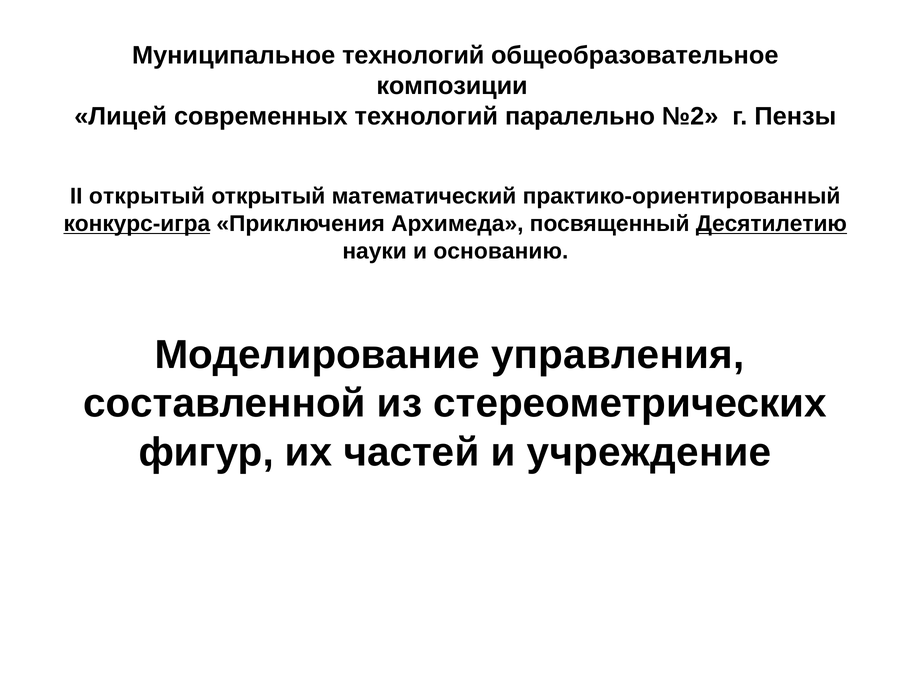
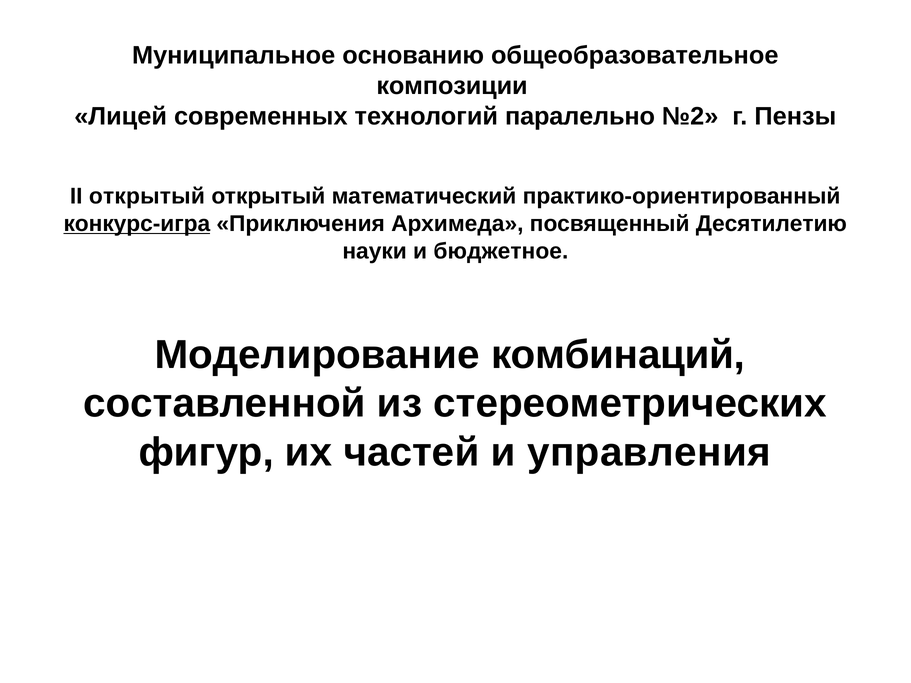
Муниципальное технологий: технологий -> основанию (413, 56)
Десятилетию underline: present -> none (771, 224)
основанию: основанию -> бюджетное (501, 251)
управления: управления -> комбинаций (618, 355)
учреждение: учреждение -> управления (649, 452)
